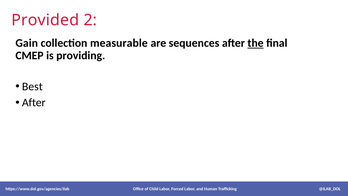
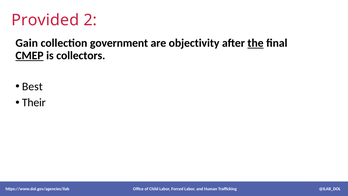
measurable: measurable -> government (119, 43)
sequences: sequences -> objectivity (194, 43)
CMEP underline: none -> present (30, 56)
providing: providing -> collectors (81, 56)
After: After -> Their (34, 103)
